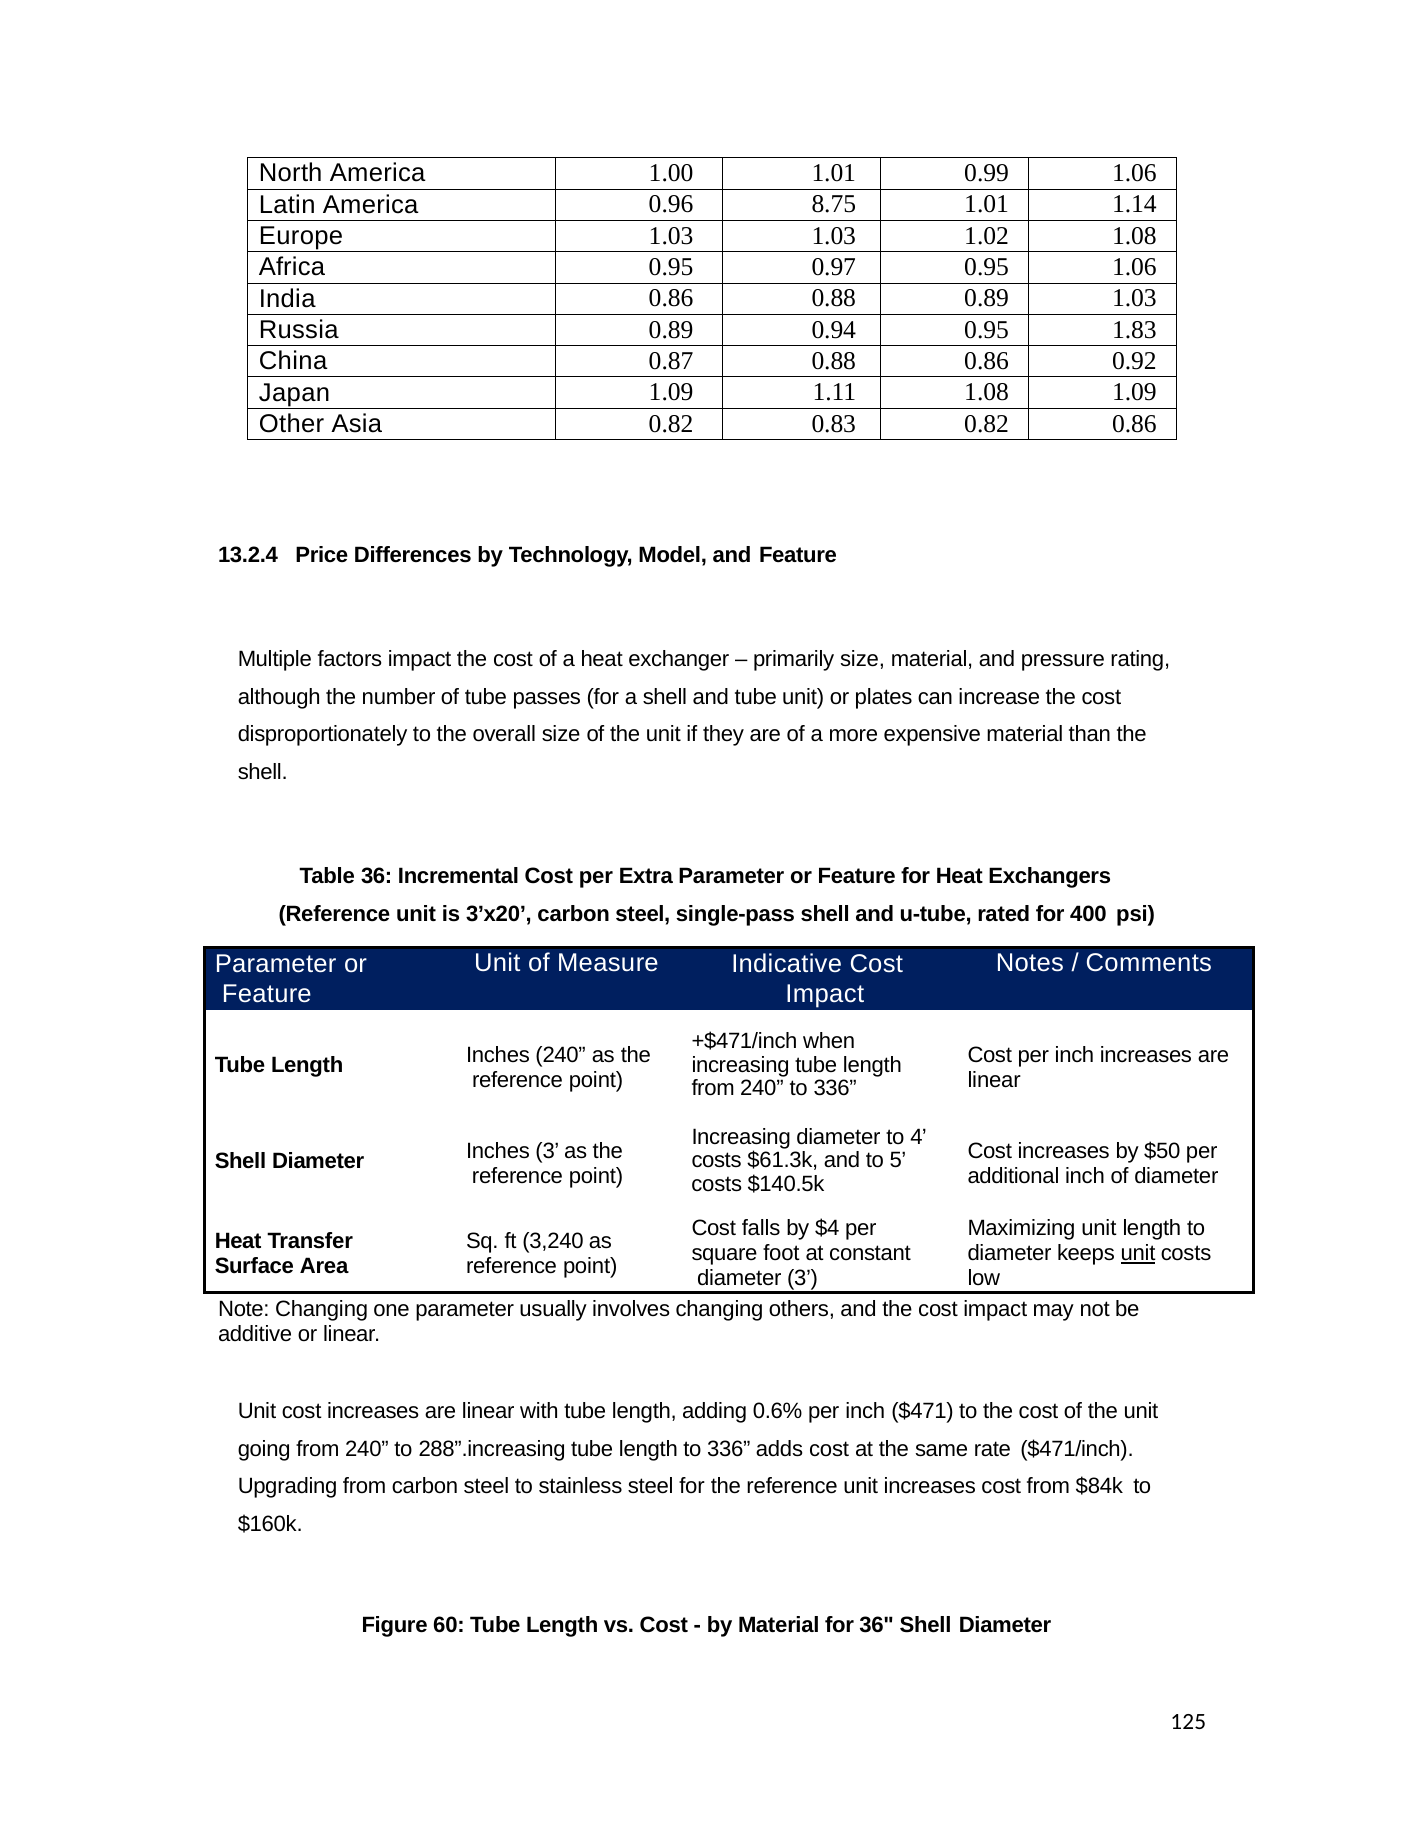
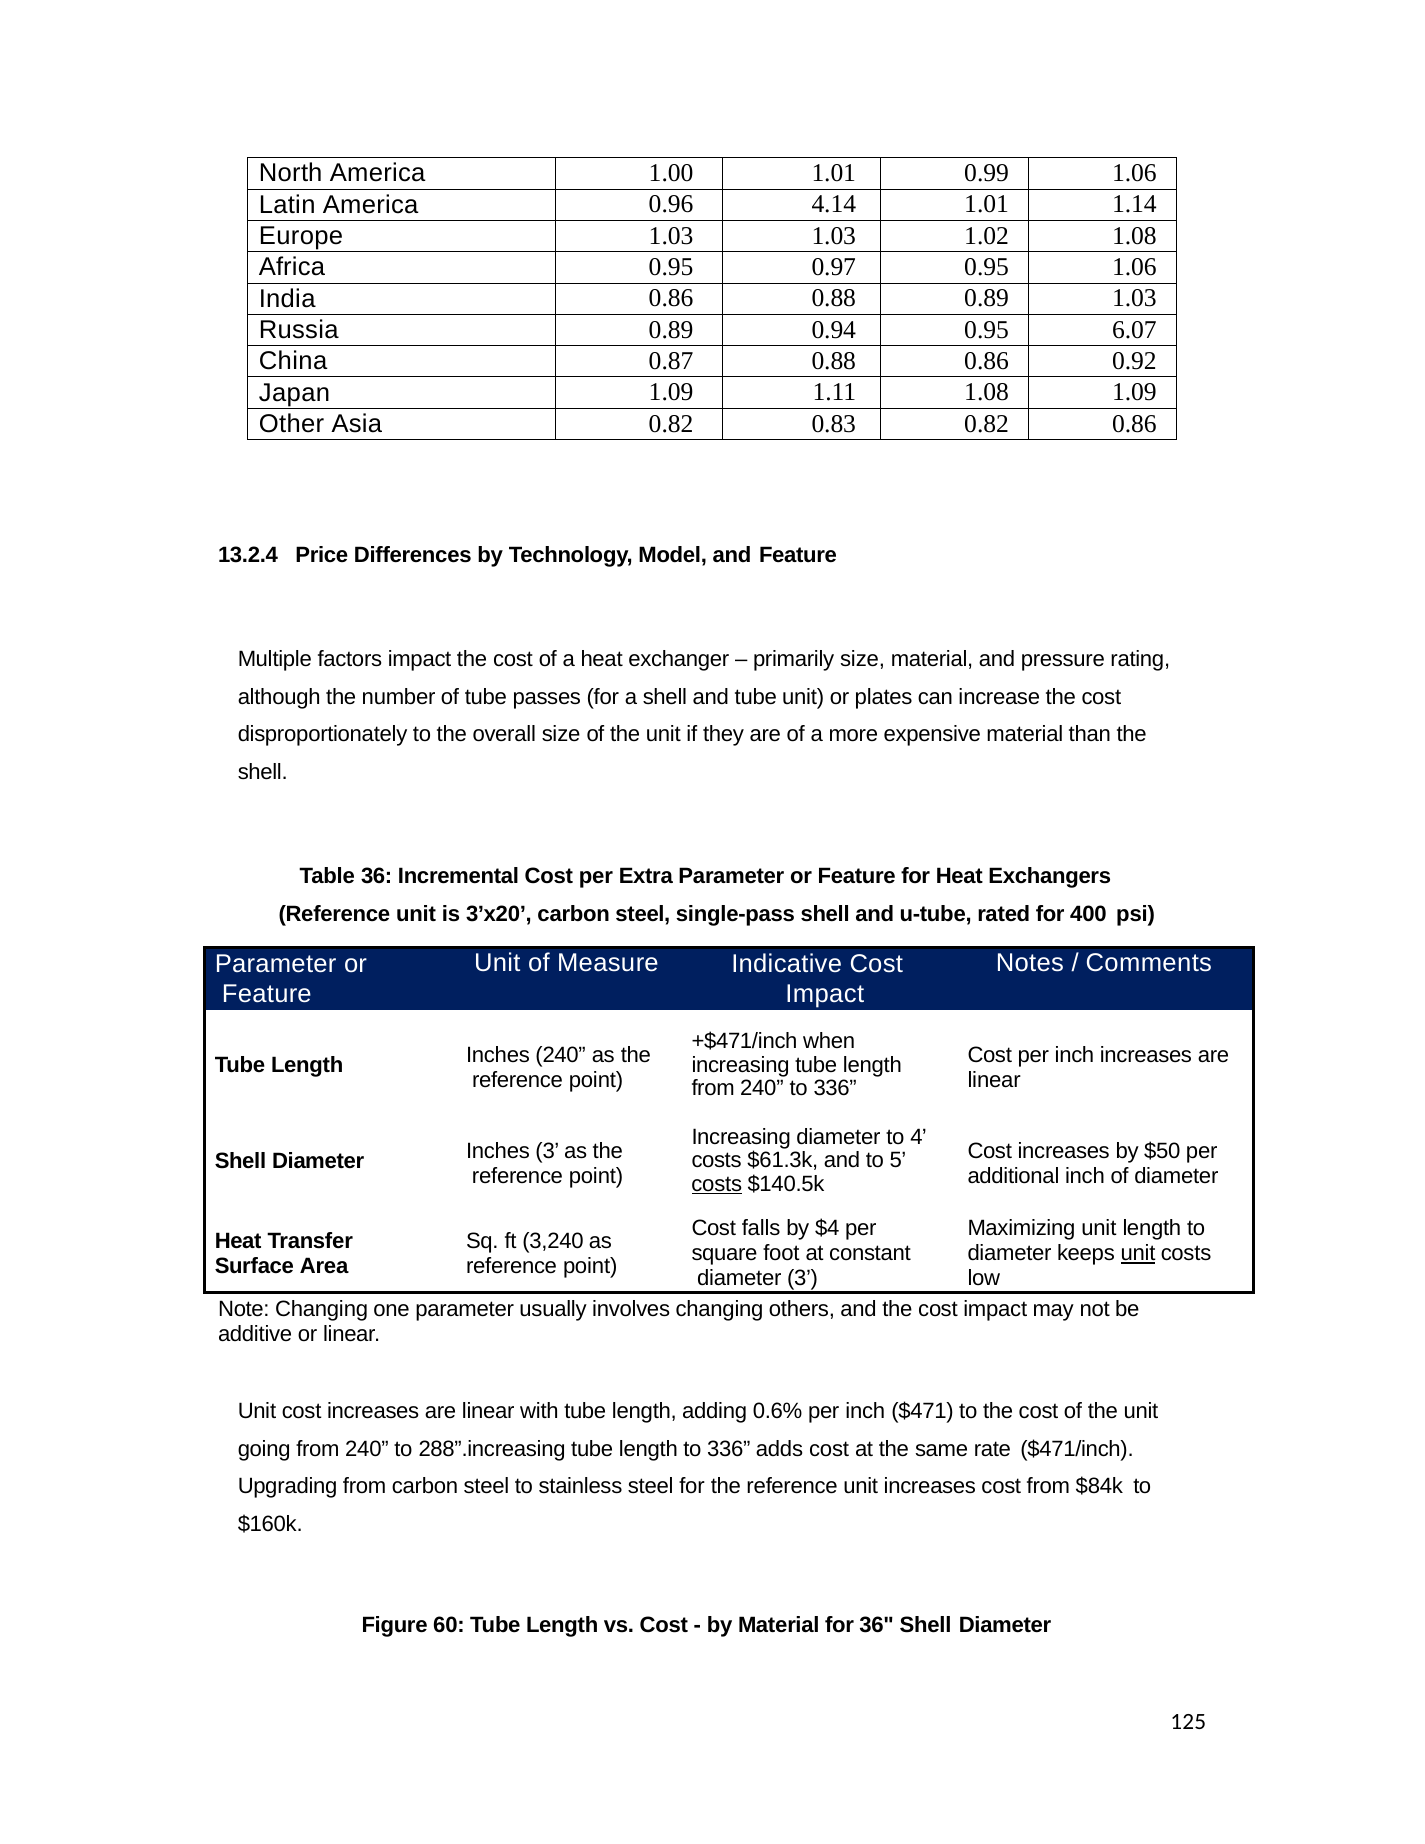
8.75: 8.75 -> 4.14 (834, 204)
1.83: 1.83 -> 6.07 (1134, 330)
costs underline: none -> present (717, 1184)
